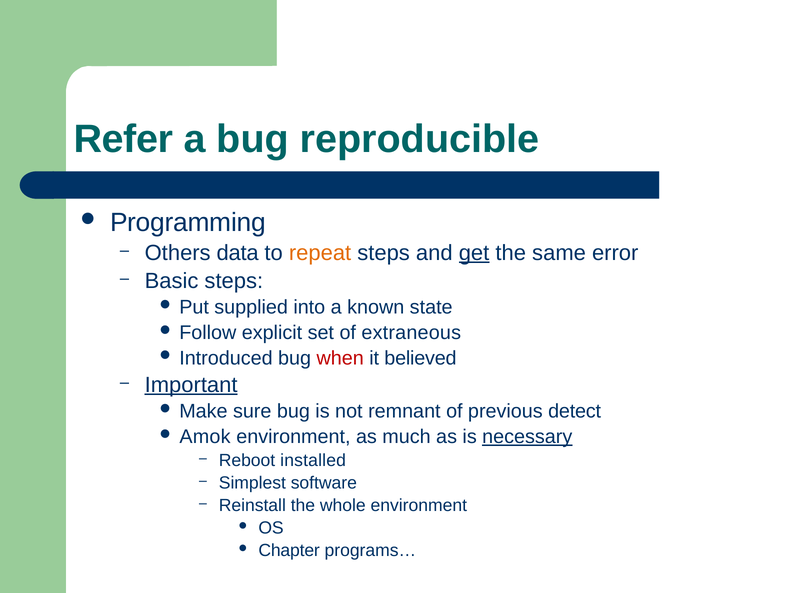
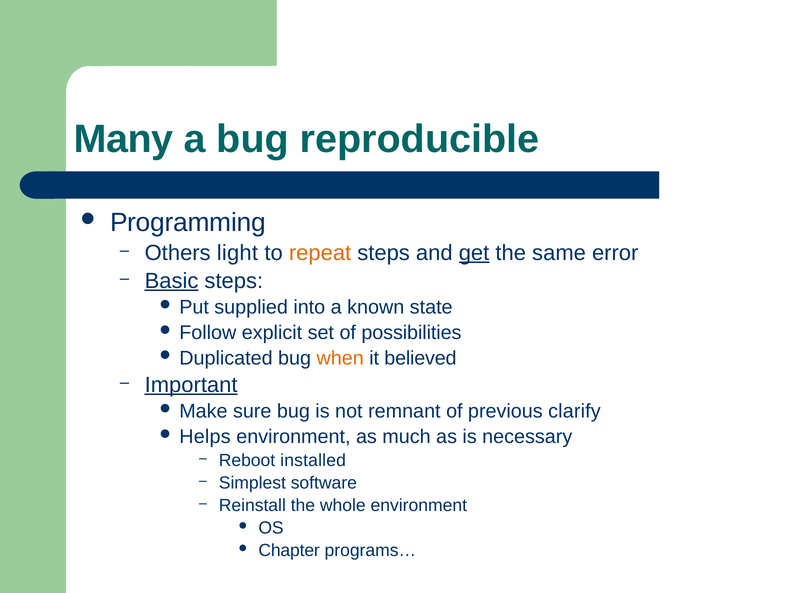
Refer: Refer -> Many (123, 139)
data: data -> light (237, 253)
Basic underline: none -> present (172, 281)
extraneous: extraneous -> possibilities (411, 333)
Introduced: Introduced -> Duplicated (226, 358)
when colour: red -> orange (340, 358)
detect: detect -> clarify (574, 412)
Amok: Amok -> Helps (205, 437)
necessary underline: present -> none (527, 437)
